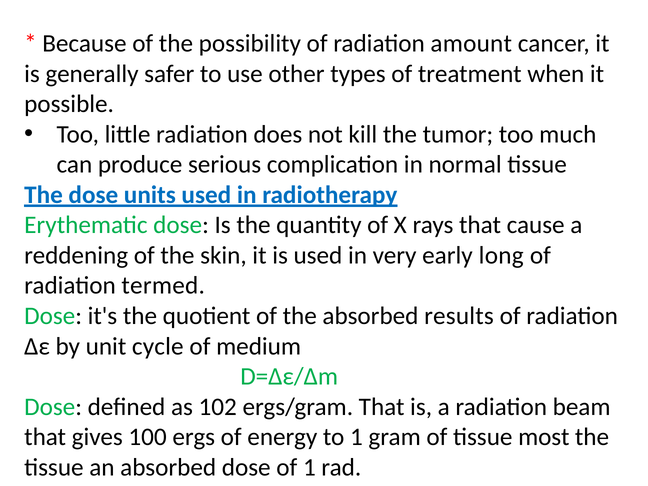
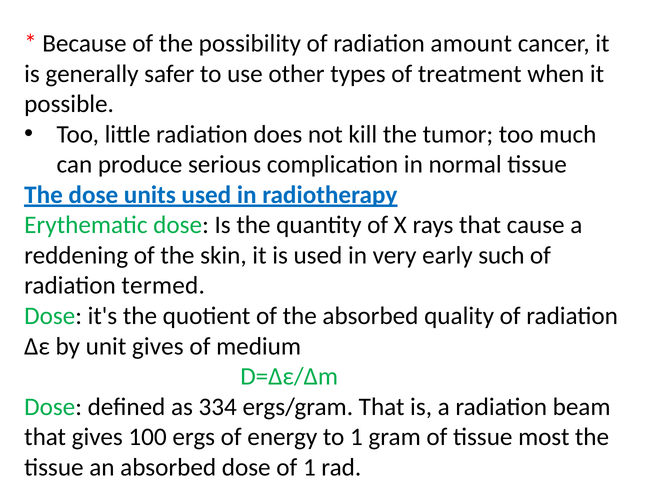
long: long -> such (501, 255)
results: results -> quality (459, 316)
unit cycle: cycle -> gives (158, 346)
102: 102 -> 334 (218, 407)
